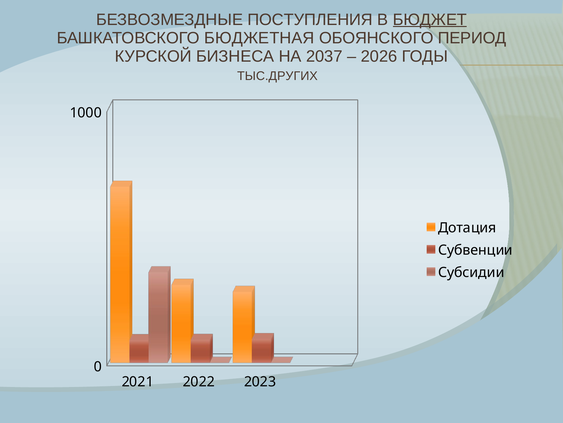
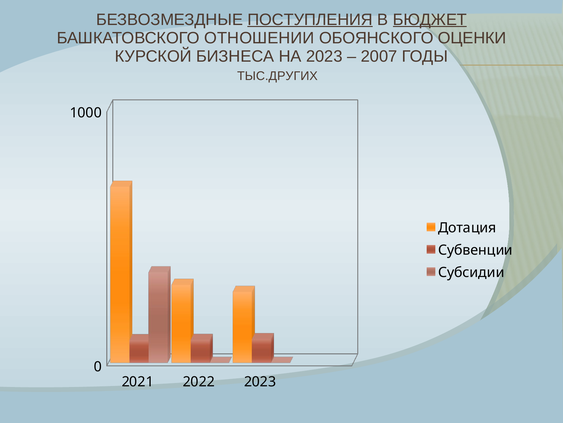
ПОСТУПЛЕНИЯ underline: none -> present (310, 20)
БЮДЖЕТНАЯ: БЮДЖЕТНАЯ -> ОТНОШЕНИИ (259, 38)
ПЕРИОД: ПЕРИОД -> ОЦЕНКИ (472, 38)
НА 2037: 2037 -> 2023 (324, 56)
2026: 2026 -> 2007 (379, 56)
